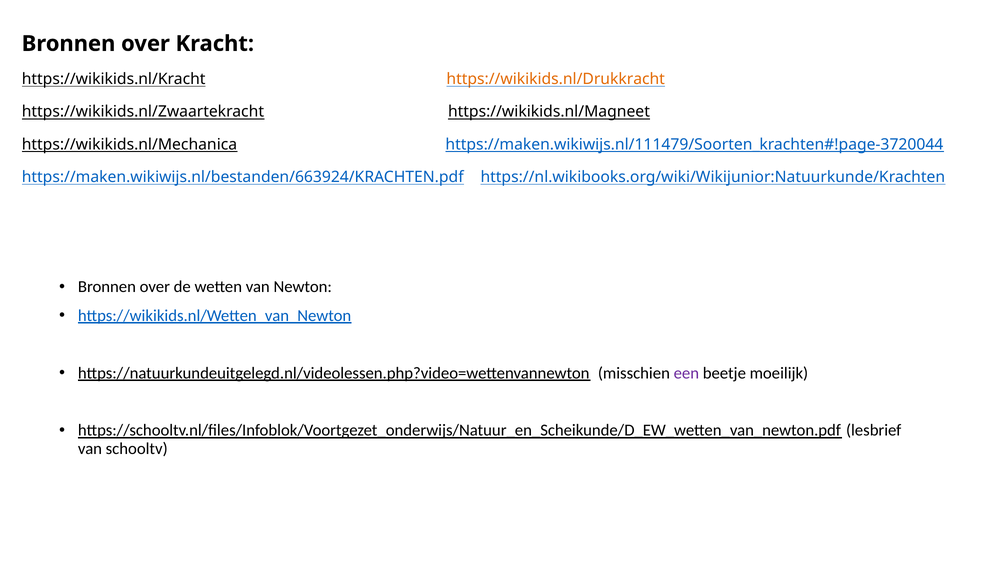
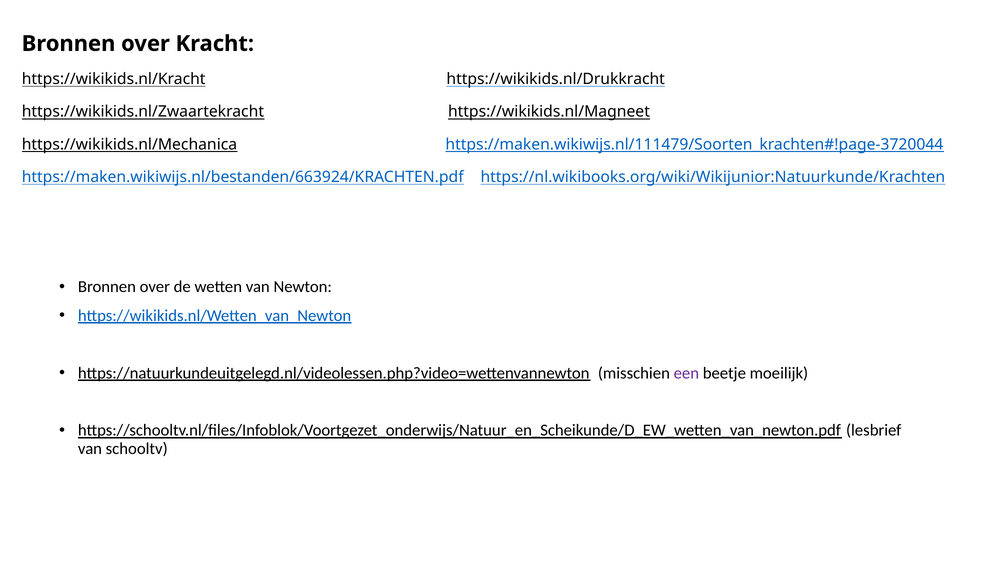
https://wikikids.nl/Drukkracht colour: orange -> black (556, 79)
